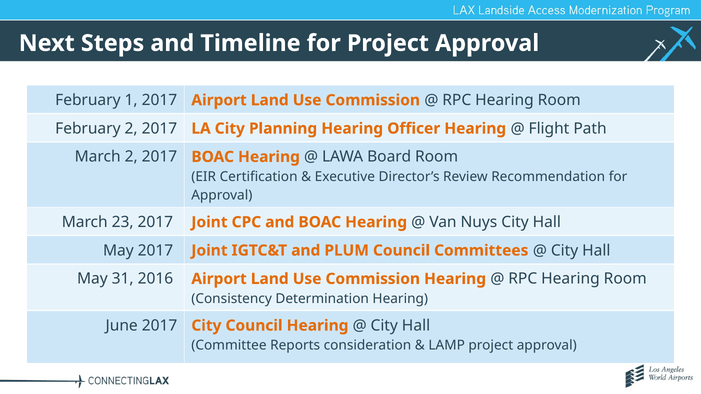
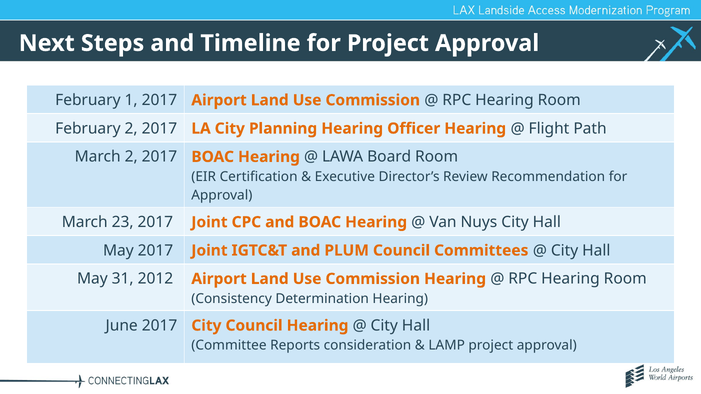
2016: 2016 -> 2012 (155, 279)
